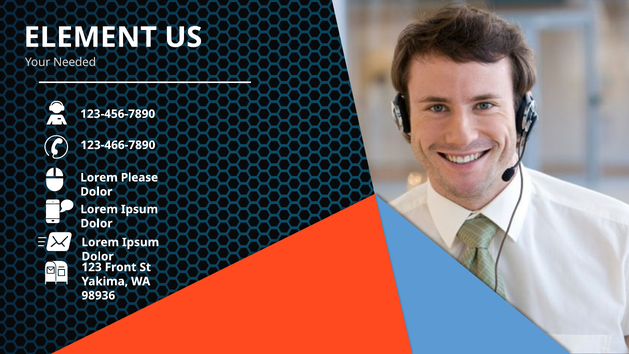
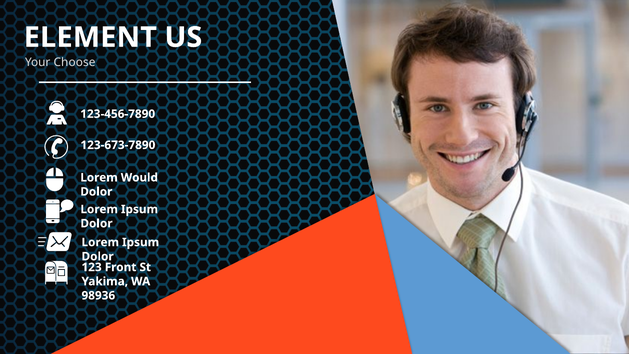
Needed: Needed -> Choose (74, 62)
123-466-7890: 123-466-7890 -> 123-673-7890 (118, 145)
Please: Please -> Would (139, 177)
